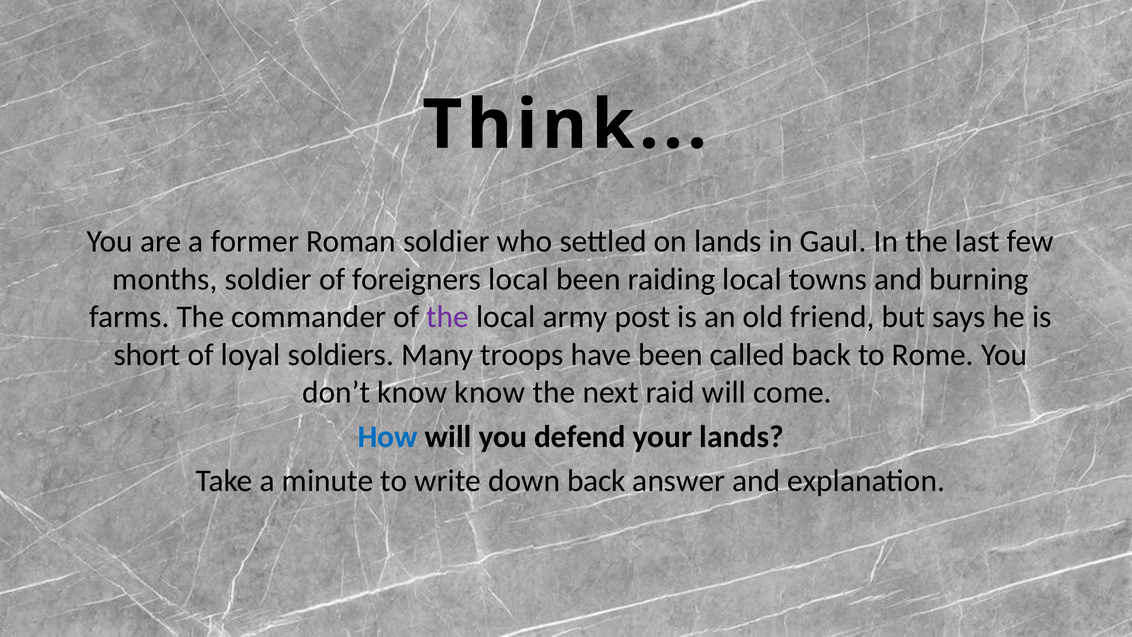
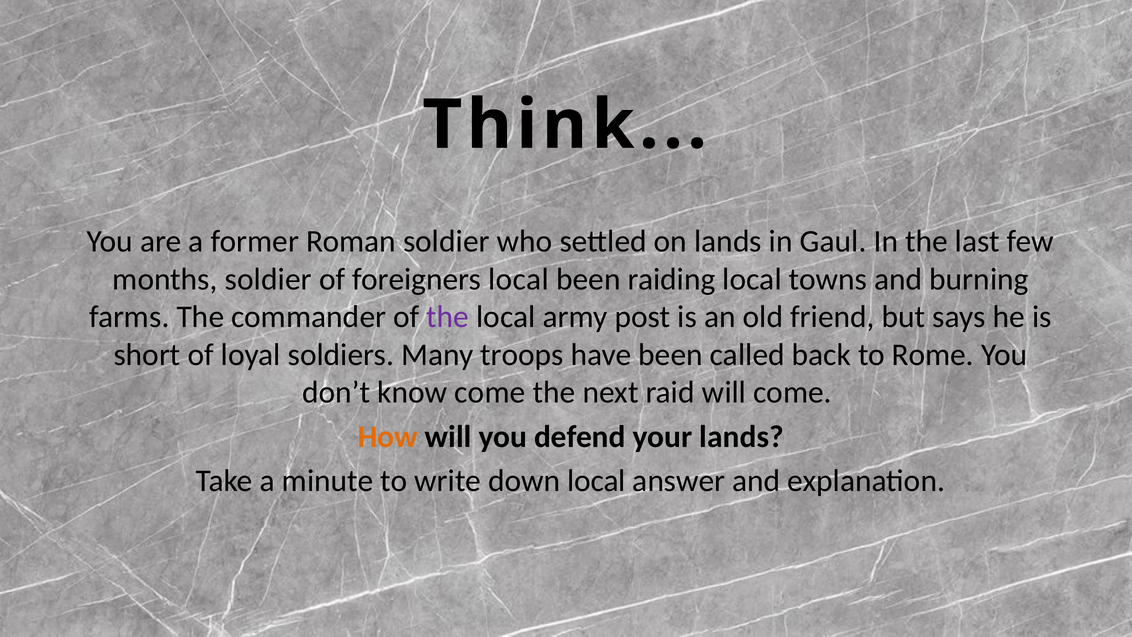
know know: know -> come (490, 392)
How colour: blue -> orange (388, 436)
down back: back -> local (596, 481)
